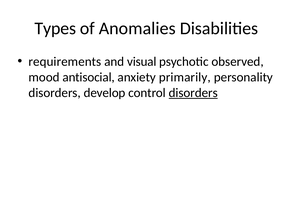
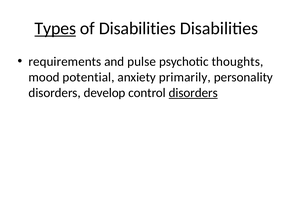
Types underline: none -> present (55, 28)
of Anomalies: Anomalies -> Disabilities (137, 28)
visual: visual -> pulse (142, 61)
observed: observed -> thoughts (238, 61)
antisocial: antisocial -> potential (88, 77)
